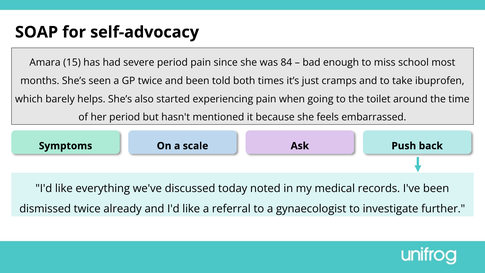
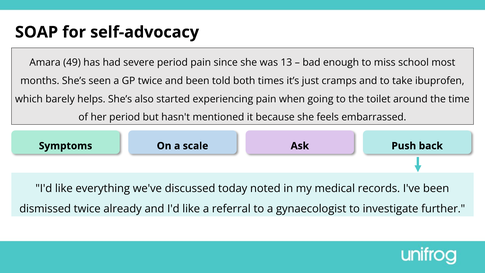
15: 15 -> 49 (72, 63)
84: 84 -> 13 (286, 63)
